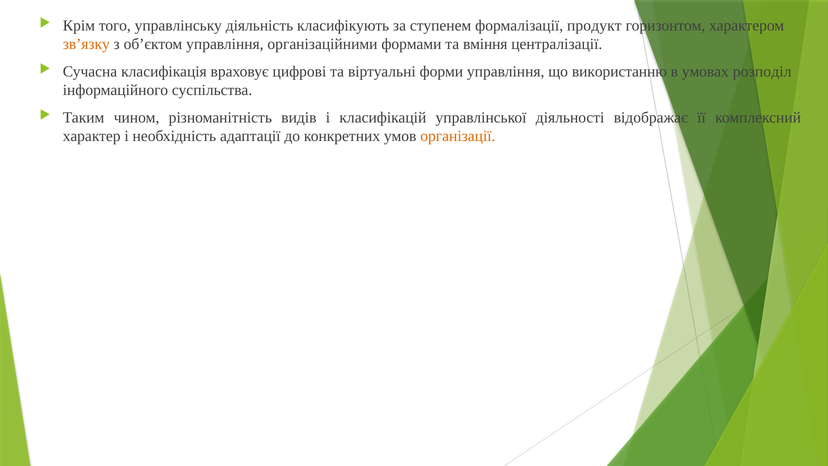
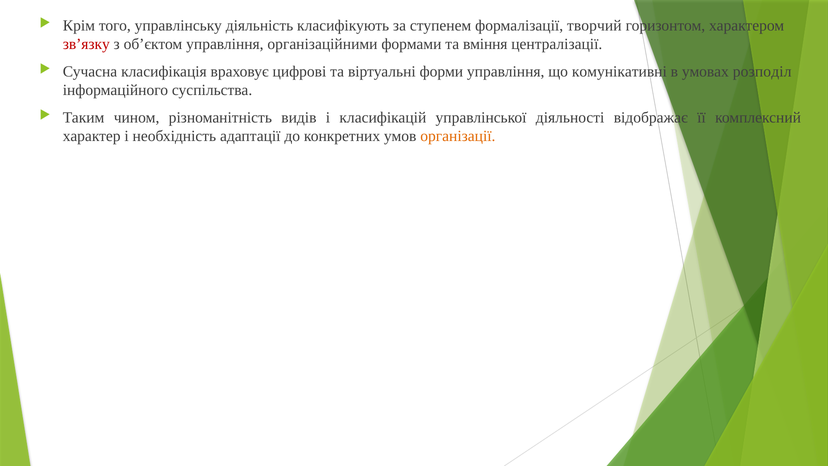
продукт: продукт -> творчий (594, 26)
зв’язку colour: orange -> red (86, 44)
використанню: використанню -> комунікативні (619, 72)
